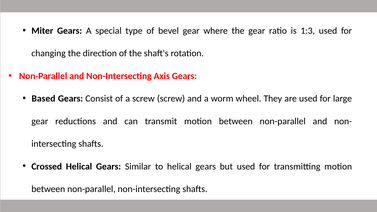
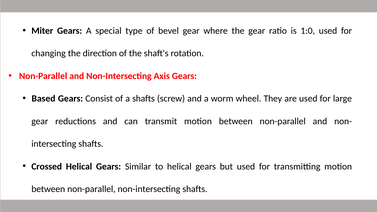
1:3: 1:3 -> 1:0 (308, 31)
a screw: screw -> shafts (144, 99)
